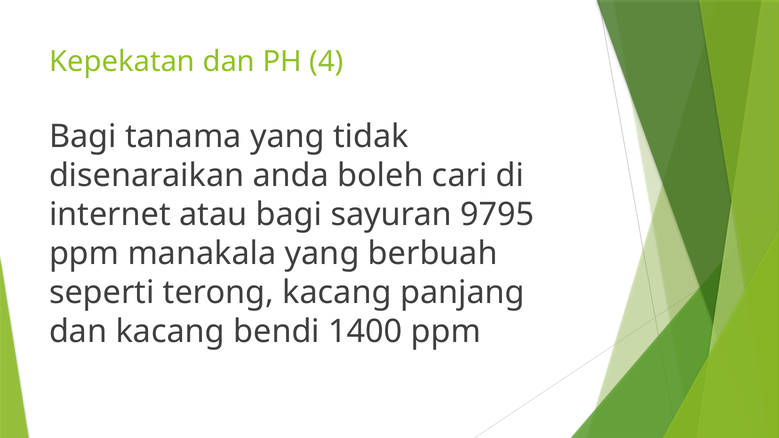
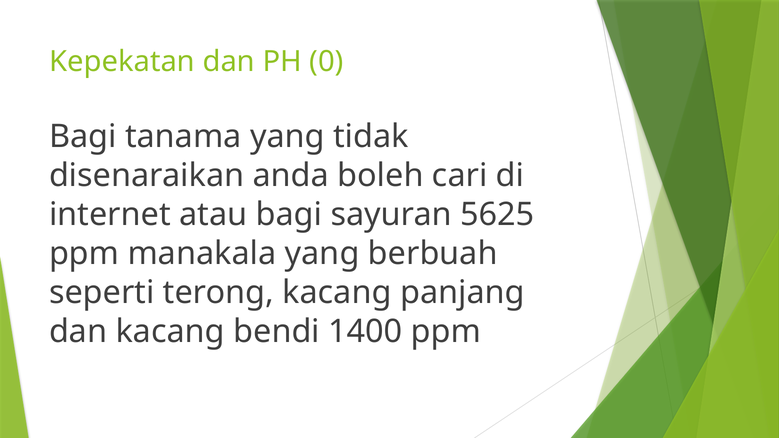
4: 4 -> 0 (327, 61)
9795: 9795 -> 5625 (497, 215)
